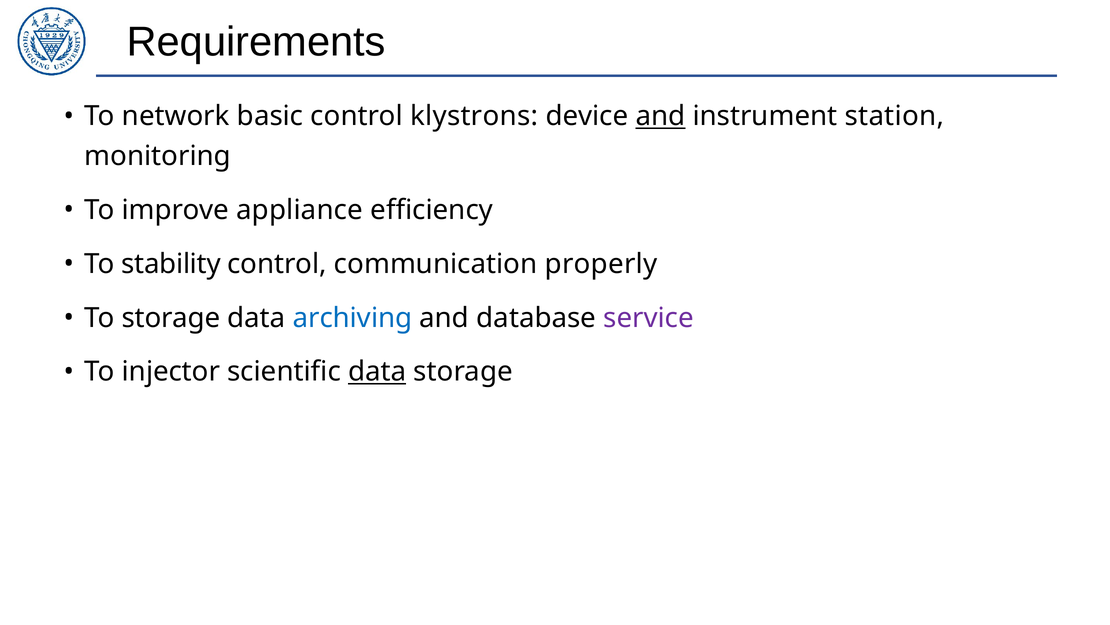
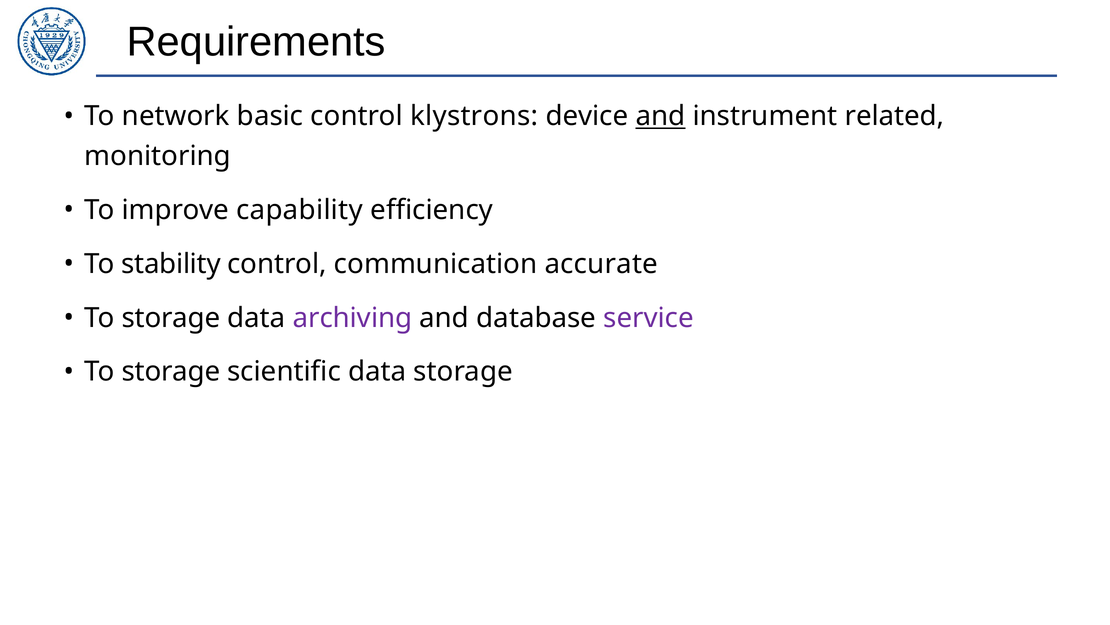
station: station -> related (894, 116)
appliance: appliance -> capability (300, 210)
properly: properly -> accurate (601, 264)
archiving colour: blue -> purple (352, 318)
injector: injector -> storage (171, 371)
data underline: present -> none (377, 371)
